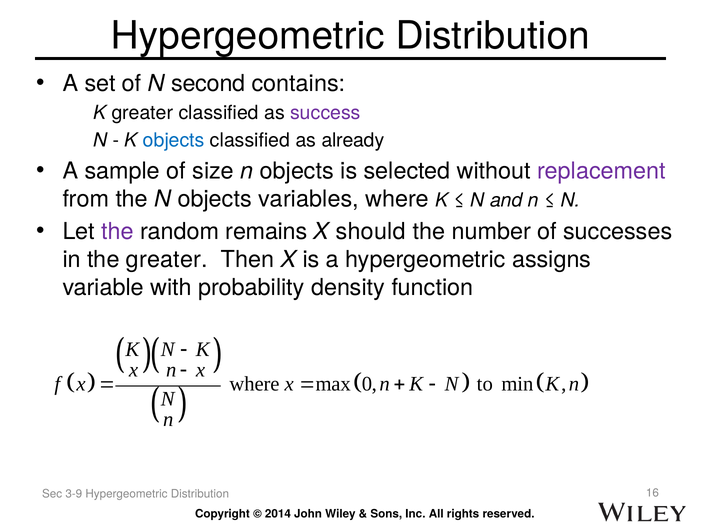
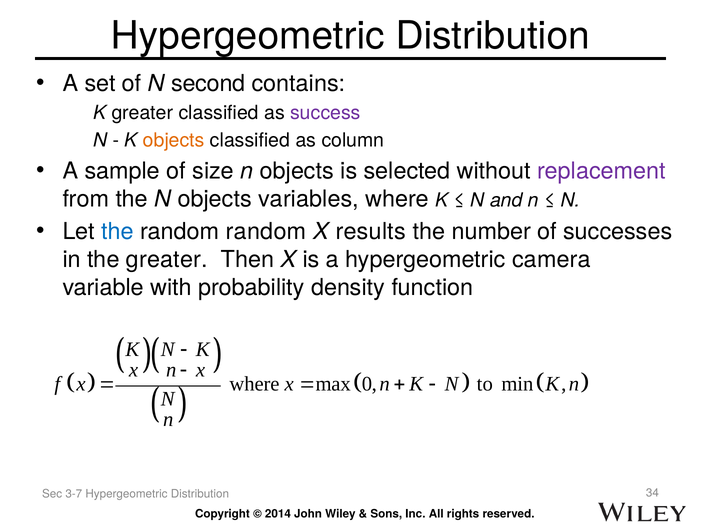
objects colour: blue -> orange (174, 140)
already: already -> column (353, 140)
the colour: purple -> blue (117, 231)
random remains: remains -> random (266, 231)
should: should -> results (371, 231)
assigns: assigns -> camera (552, 259)
3-9: 3-9 -> 3-7 (74, 494)
16: 16 -> 34 (652, 492)
